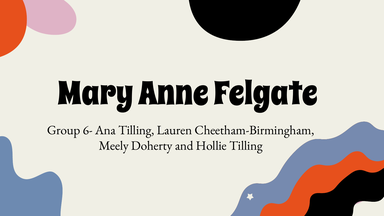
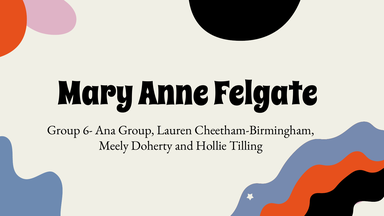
Ana Tilling: Tilling -> Group (136, 130)
